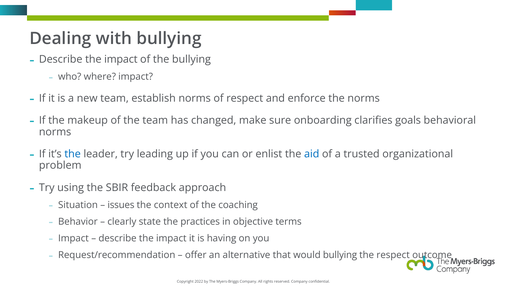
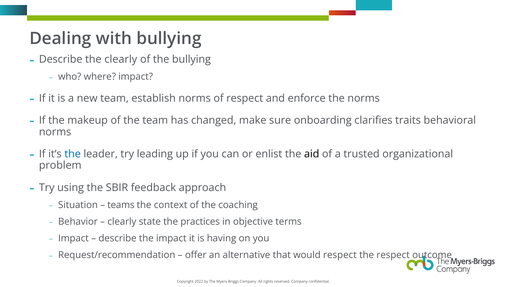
impact: impact -> clearly (121, 60)
goals: goals -> traits (408, 121)
aid colour: blue -> black (312, 154)
issues: issues -> teams (121, 205)
would bullying: bullying -> respect (340, 255)
